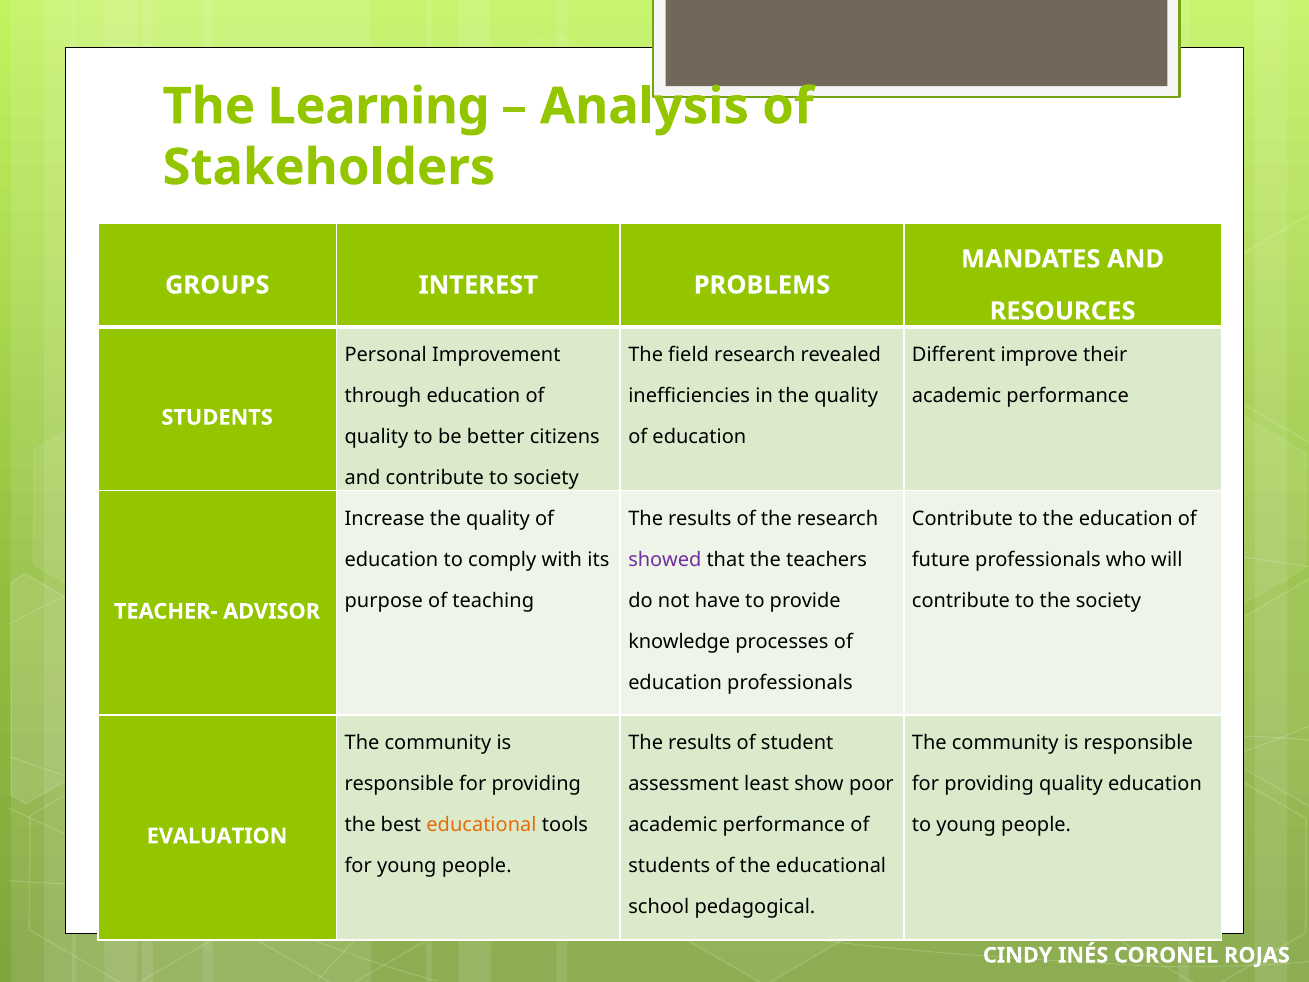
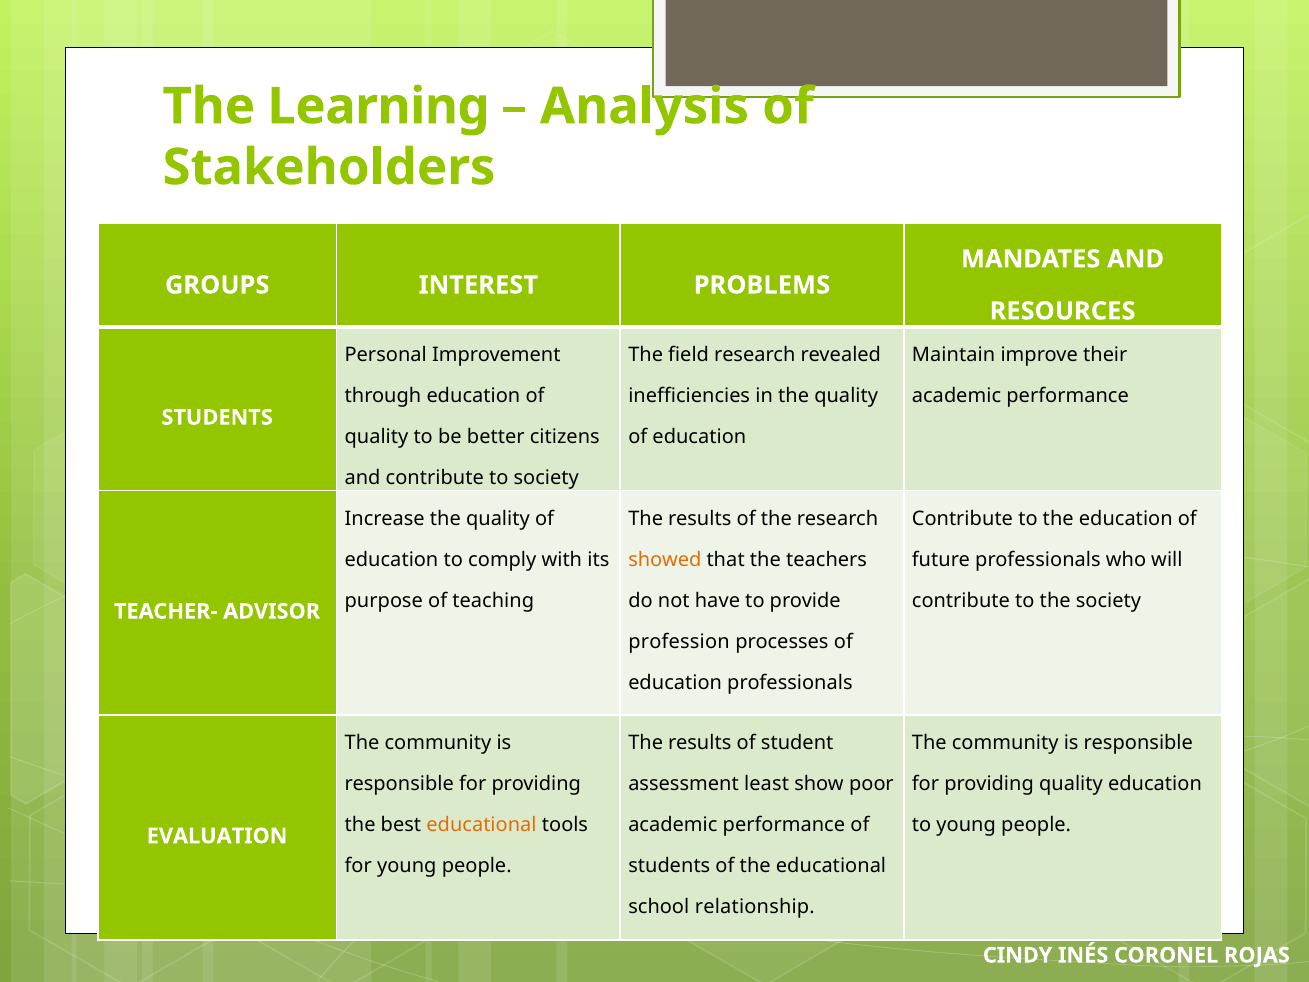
Different: Different -> Maintain (954, 355)
showed colour: purple -> orange (665, 560)
knowledge: knowledge -> profession (679, 641)
pedagogical: pedagogical -> relationship (755, 907)
